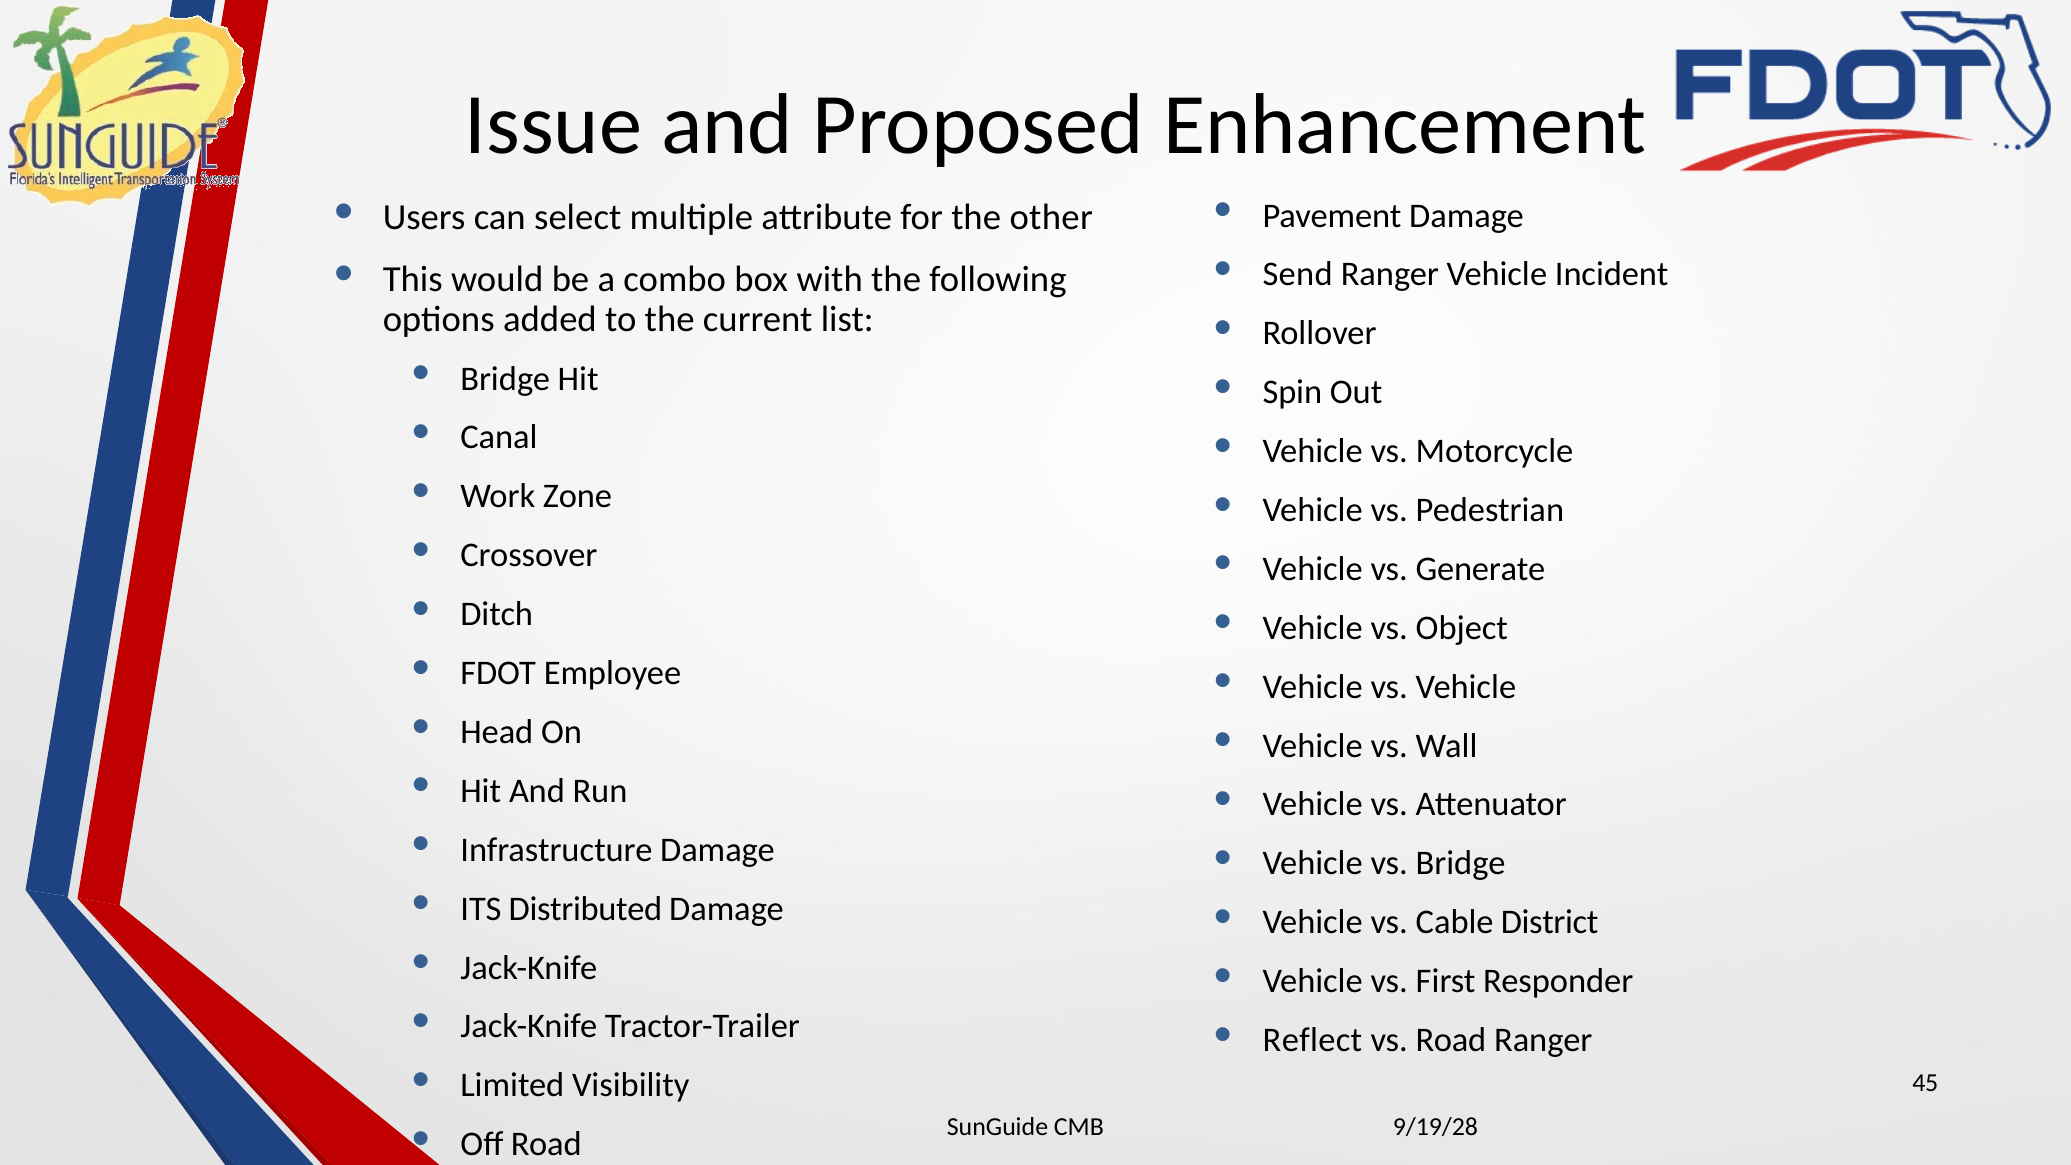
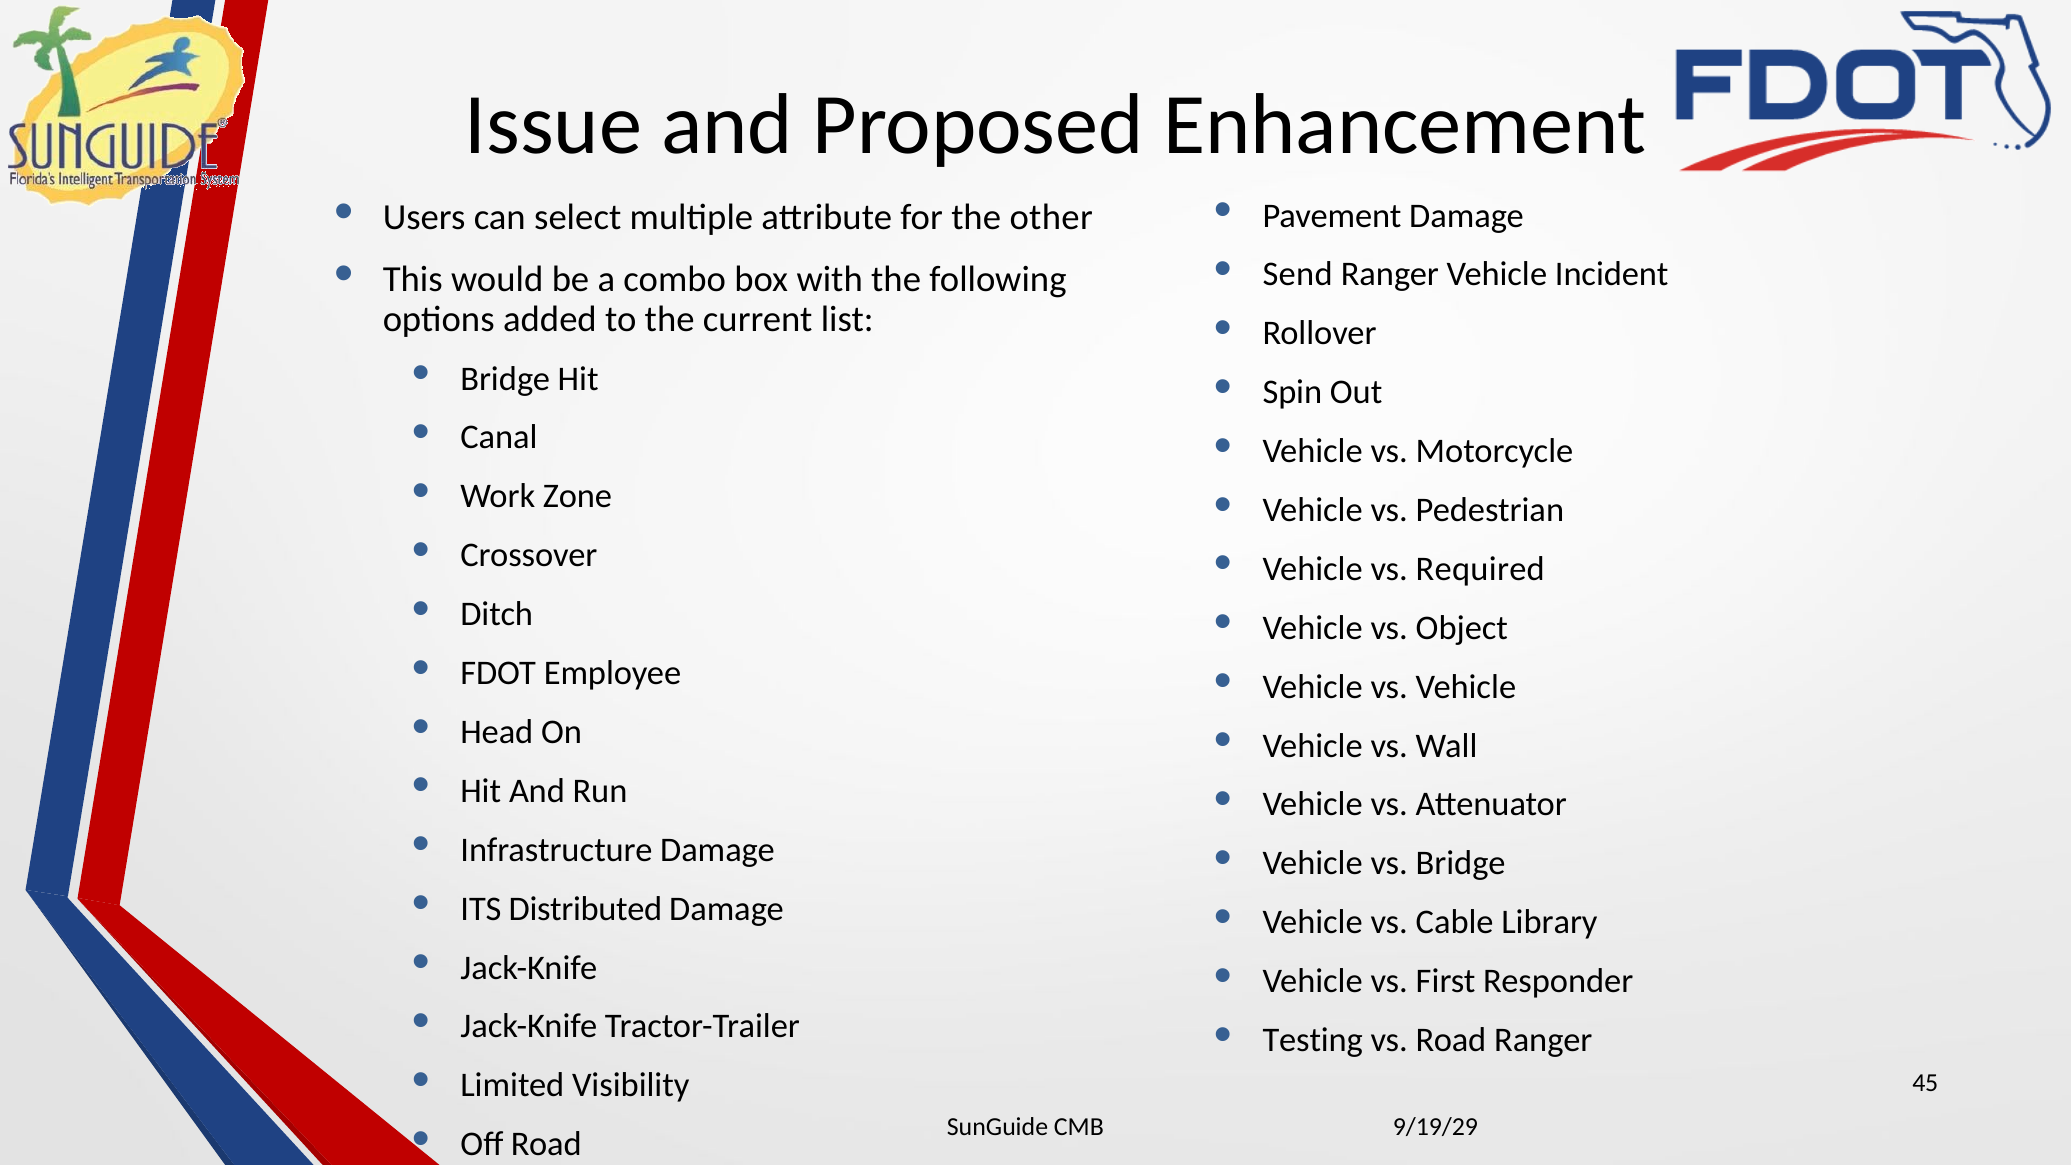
Generate: Generate -> Required (1480, 569)
District: District -> Library (1549, 922)
Reflect: Reflect -> Testing (1313, 1040)
9/19/28: 9/19/28 -> 9/19/29 (1435, 1127)
